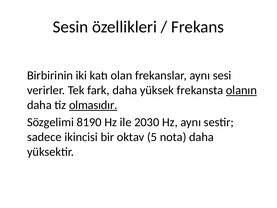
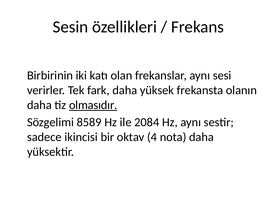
olanın underline: present -> none (241, 90)
8190: 8190 -> 8589 (89, 122)
2030: 2030 -> 2084 (147, 122)
5: 5 -> 4 (152, 137)
